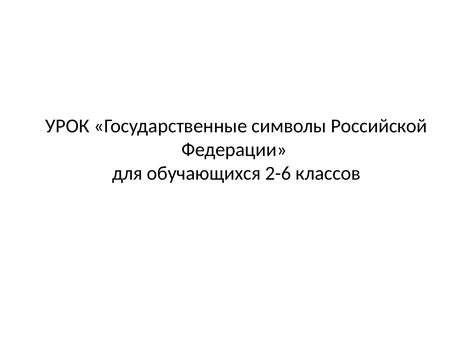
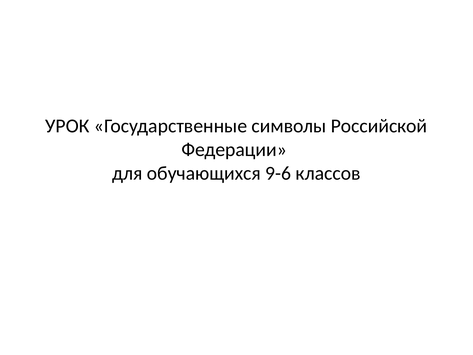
2-6: 2-6 -> 9-6 (278, 173)
